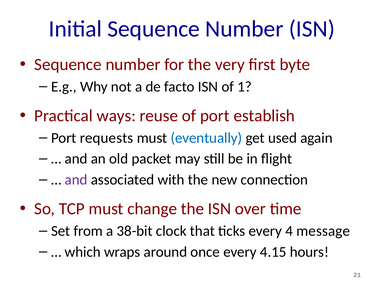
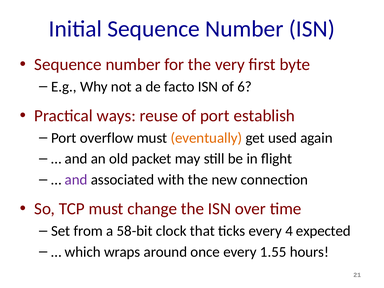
1: 1 -> 6 (244, 87)
requests: requests -> overflow (107, 138)
eventually colour: blue -> orange (206, 138)
38-bit: 38-bit -> 58-bit (135, 231)
message: message -> expected (323, 231)
4.15: 4.15 -> 1.55 (273, 252)
